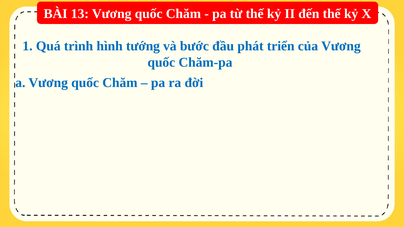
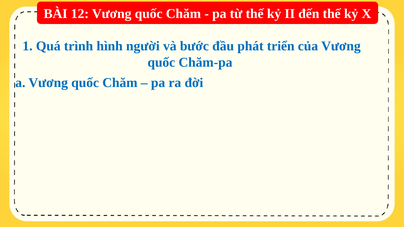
13: 13 -> 12 (80, 14)
tướng: tướng -> người (143, 46)
